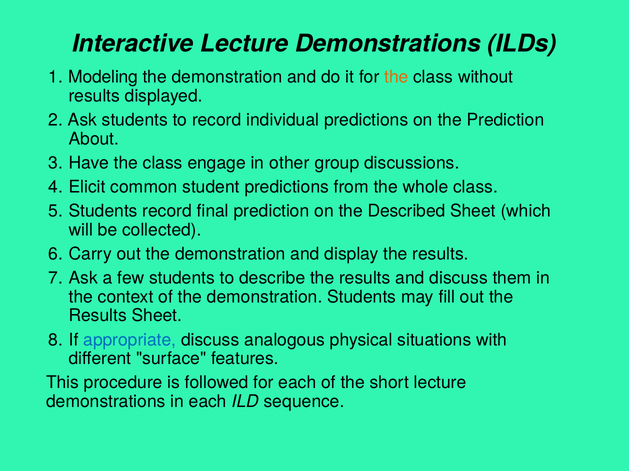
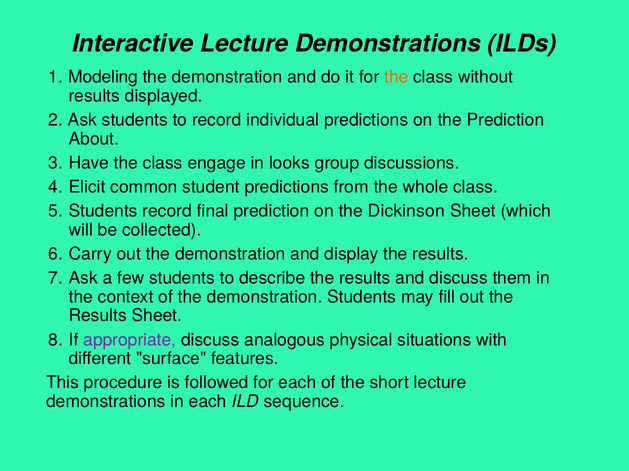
other: other -> looks (290, 163)
Described: Described -> Dickinson (406, 211)
appropriate colour: blue -> purple (130, 340)
